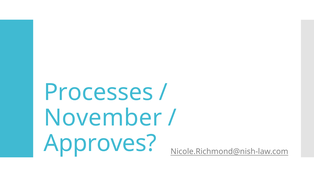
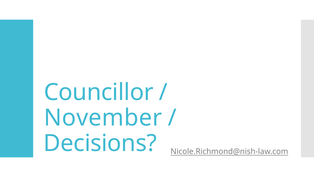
Processes: Processes -> Councillor (99, 92)
Approves: Approves -> Decisions (100, 143)
